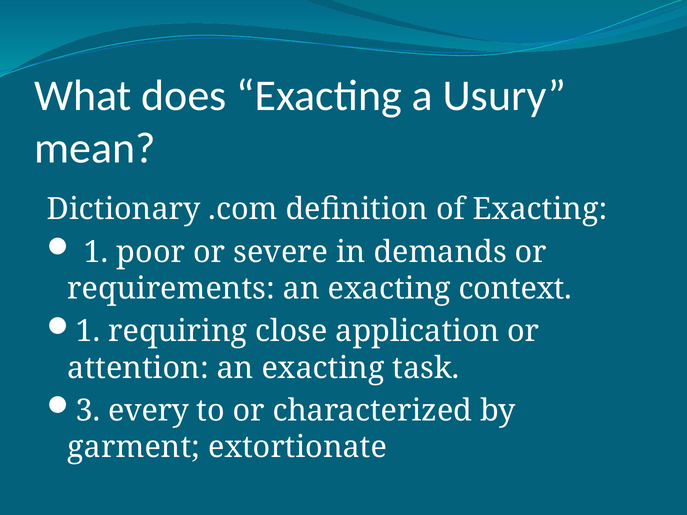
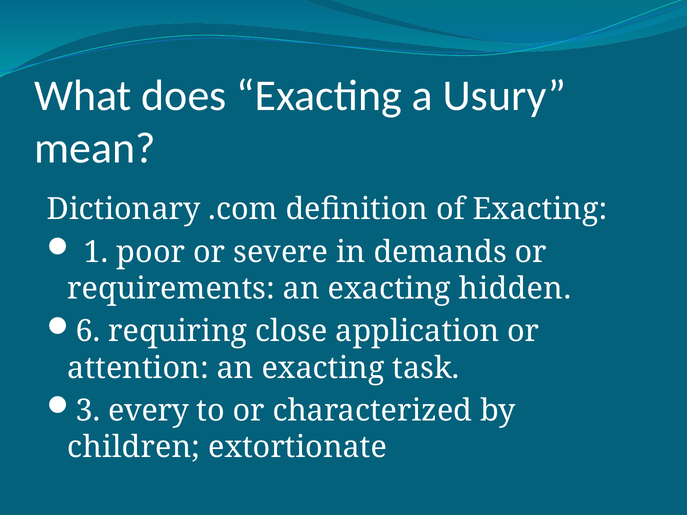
context: context -> hidden (515, 289)
1: 1 -> 6 (88, 332)
garment: garment -> children (134, 448)
